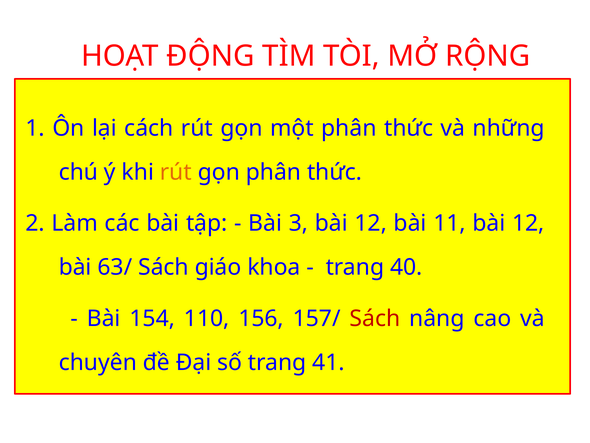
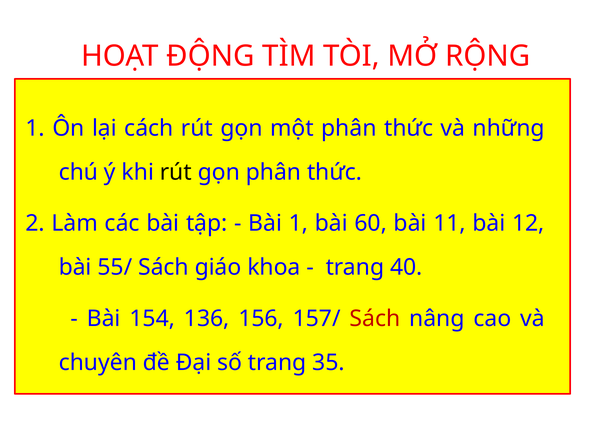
rút colour: orange -> black (176, 172)
Bài 3: 3 -> 1 (298, 223)
12: 12 -> 60 (371, 223)
63/: 63/ -> 55/ (115, 267)
110: 110 -> 136 (207, 318)
41: 41 -> 35 (328, 362)
